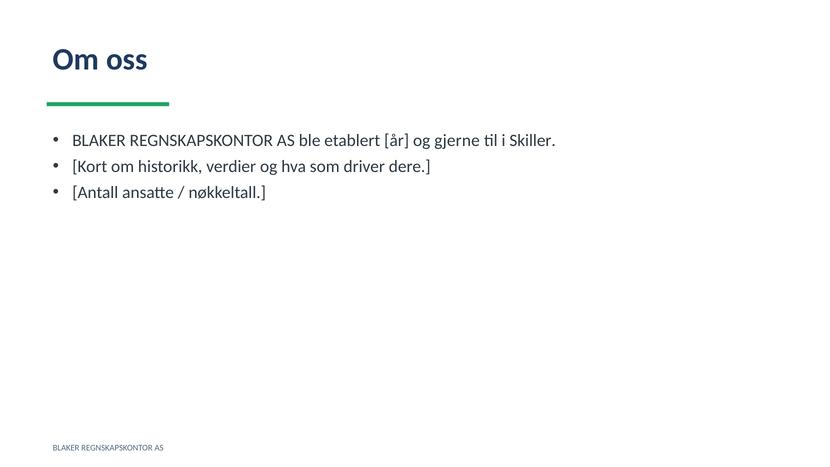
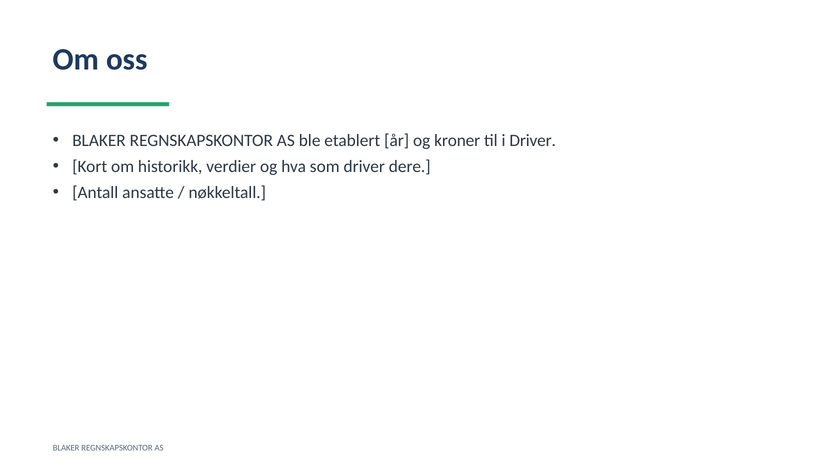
gjerne: gjerne -> kroner (457, 141)
i Skiller: Skiller -> Driver (533, 141)
